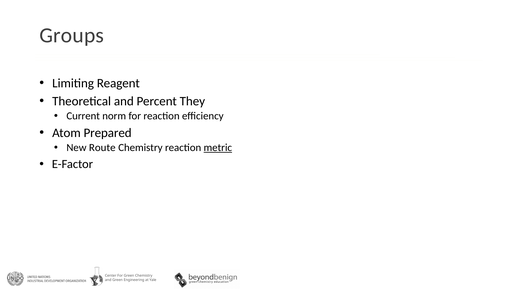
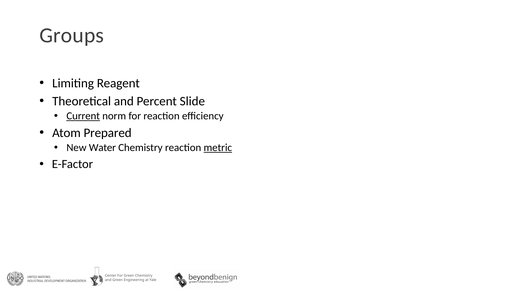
They: They -> Slide (192, 101)
Current underline: none -> present (83, 116)
Route: Route -> Water (102, 148)
